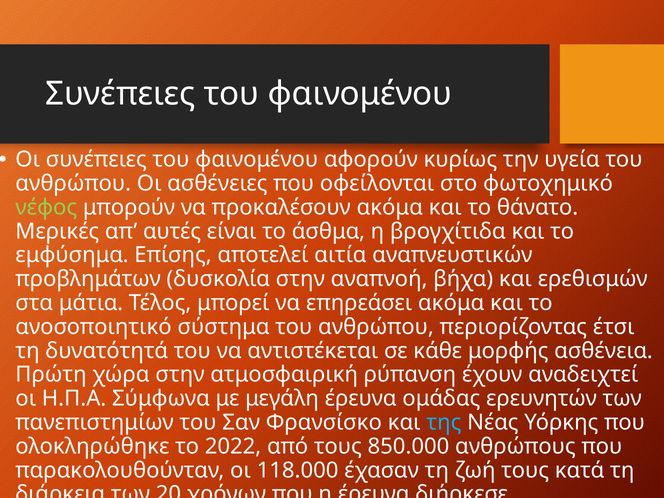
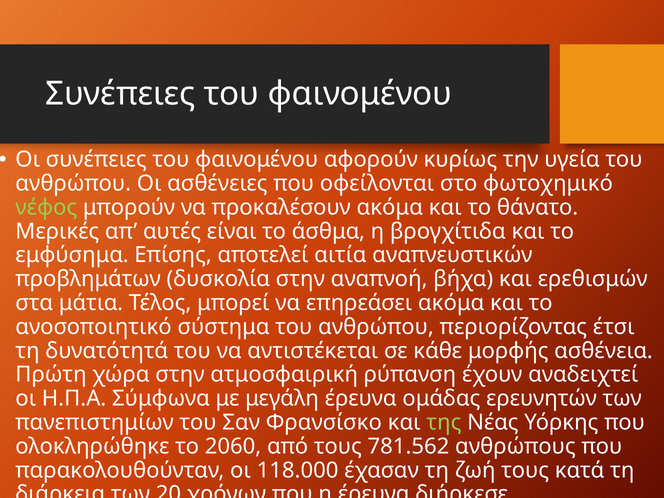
της colour: light blue -> light green (444, 422)
2022: 2022 -> 2060 (233, 446)
850.000: 850.000 -> 781.562 (408, 446)
